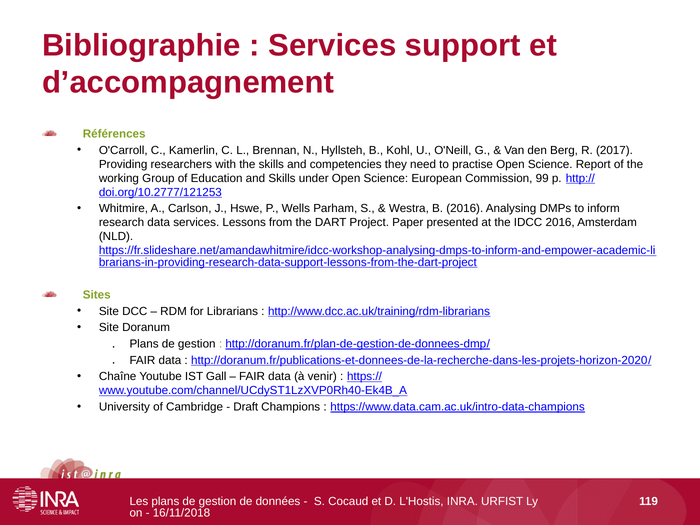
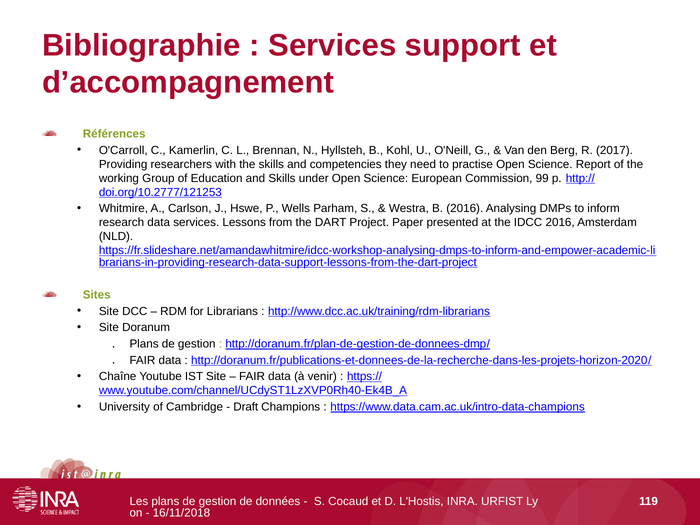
IST Gall: Gall -> Site (216, 377)
